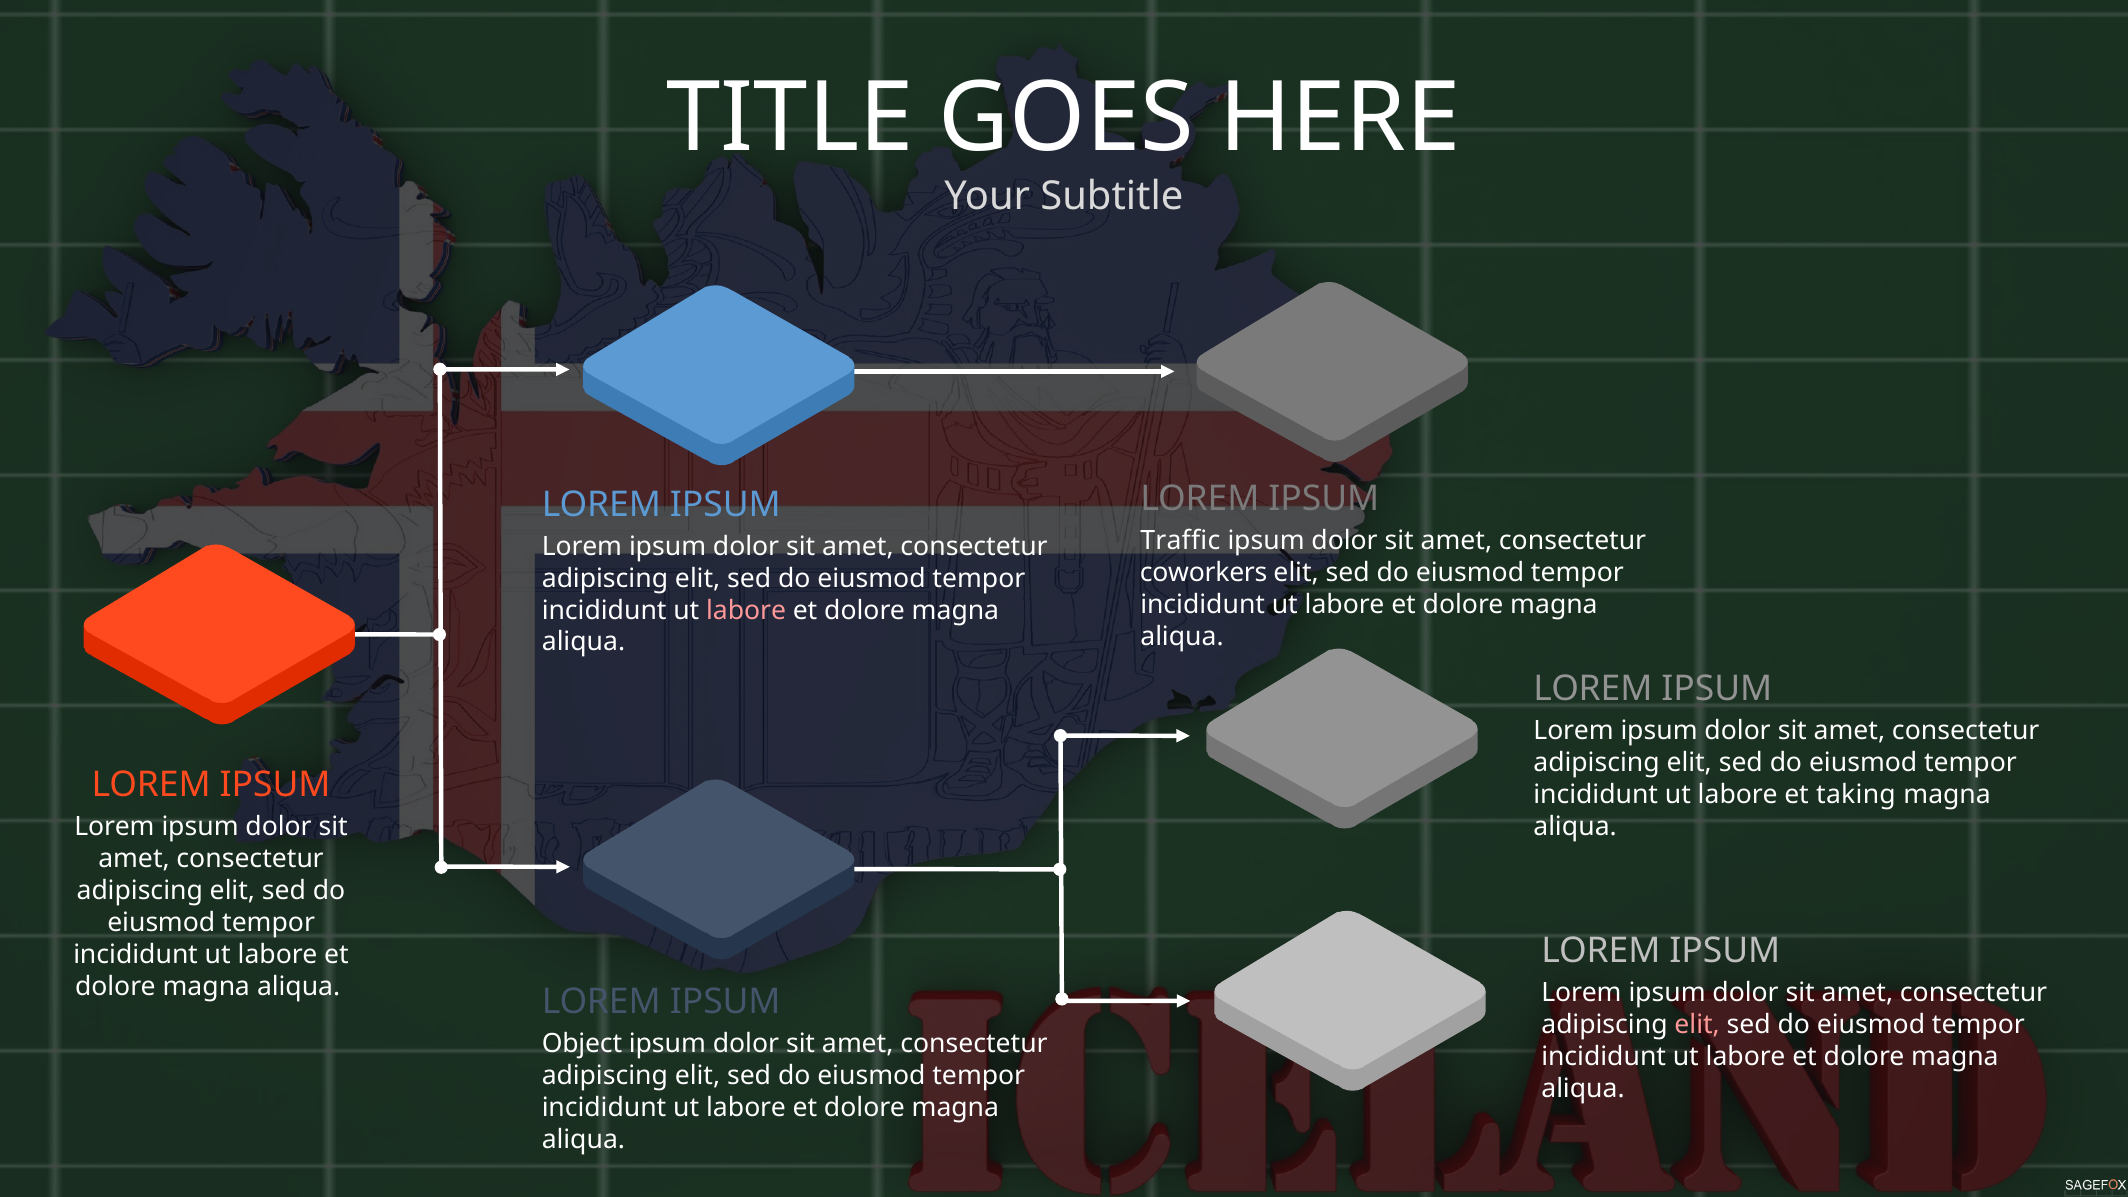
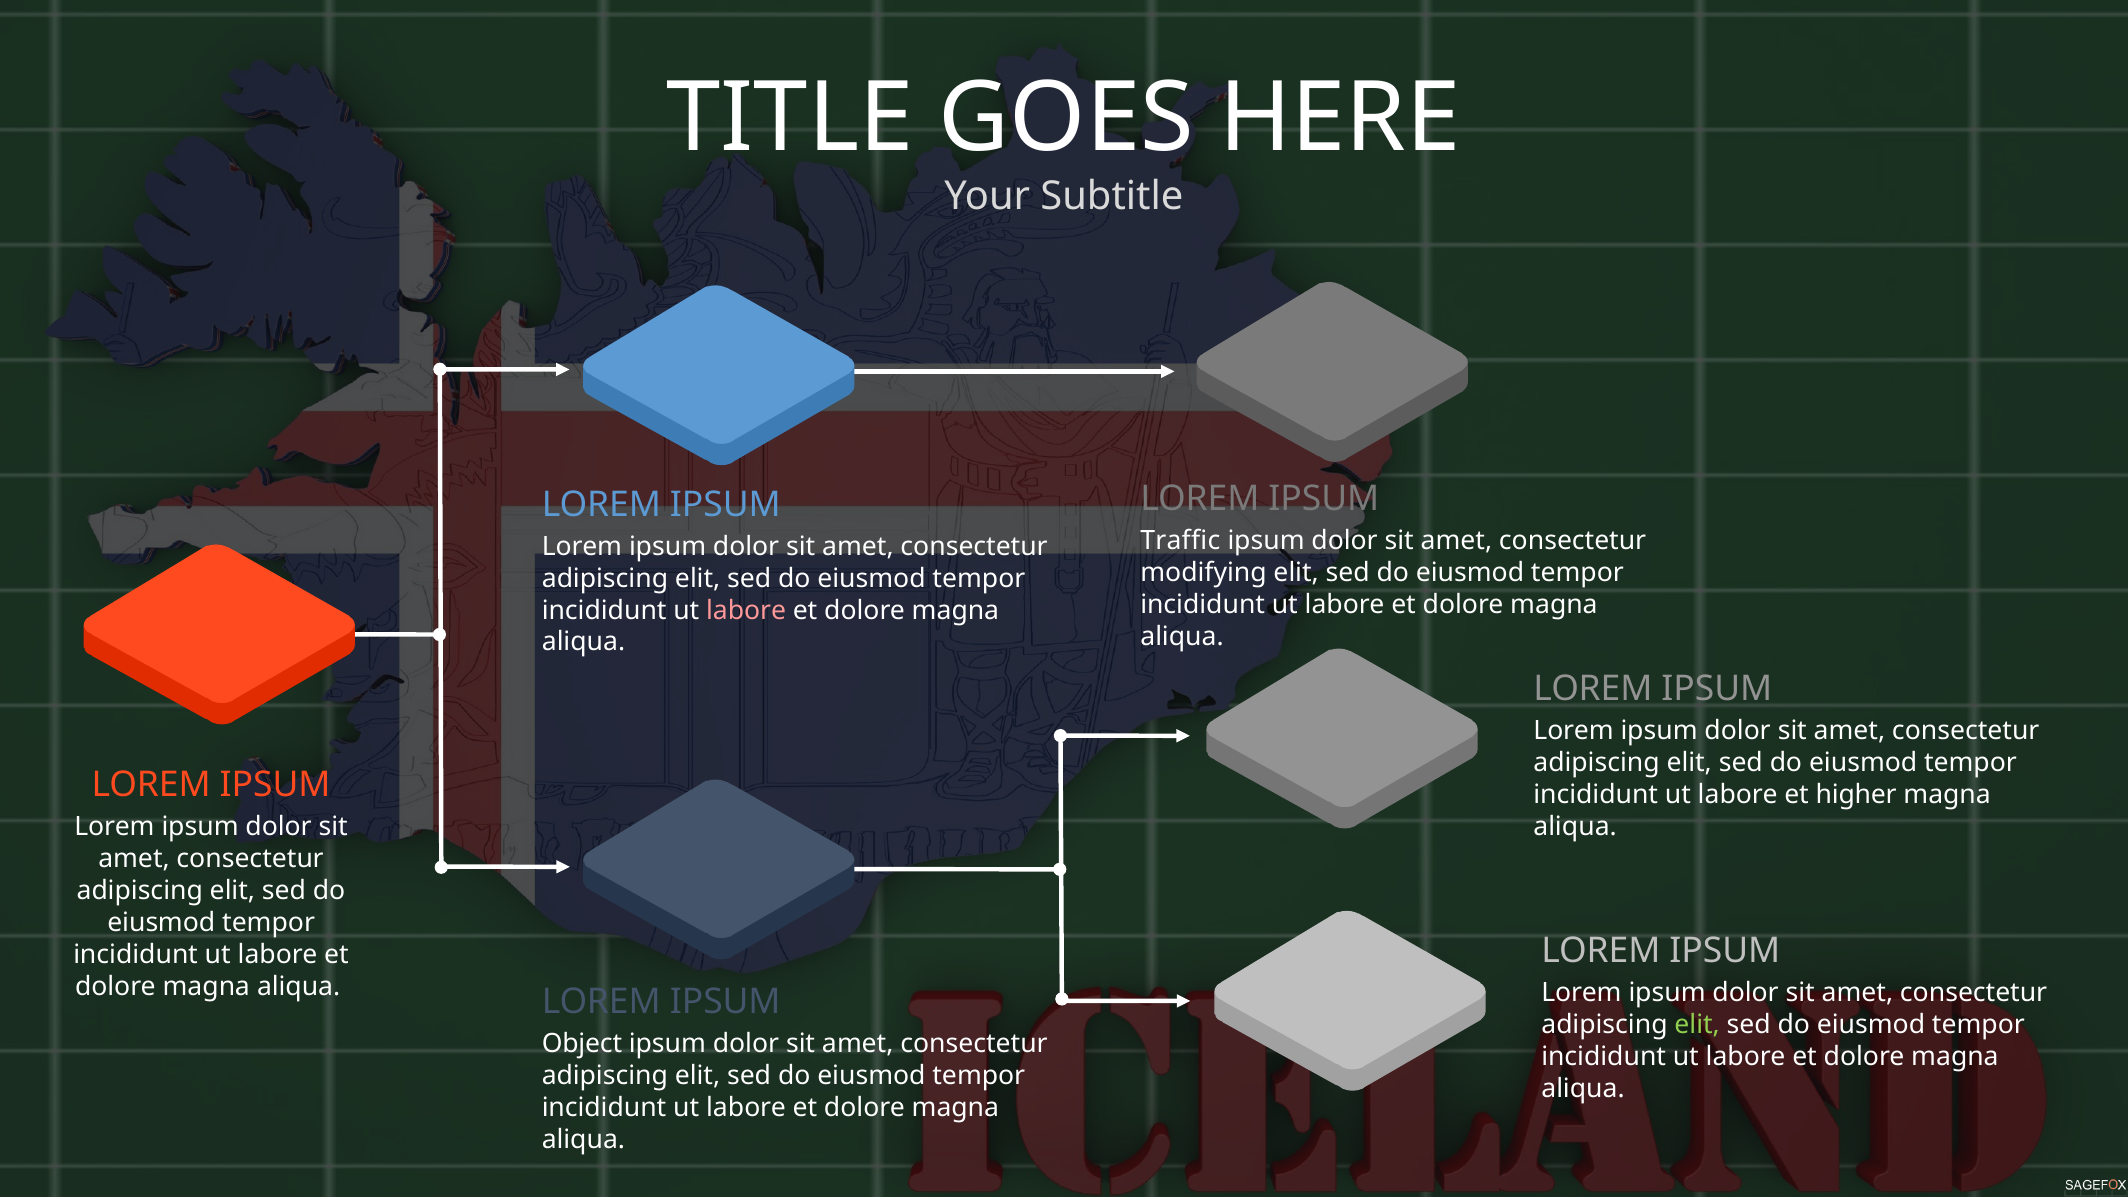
coworkers: coworkers -> modifying (1204, 573)
taking: taking -> higher (1856, 795)
elit colour: pink -> light green (1697, 1025)
